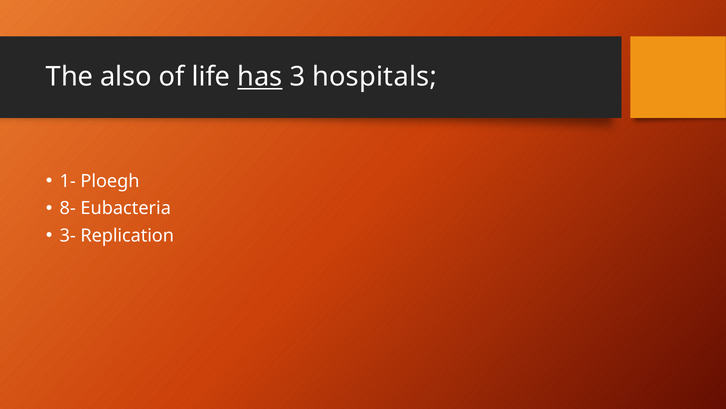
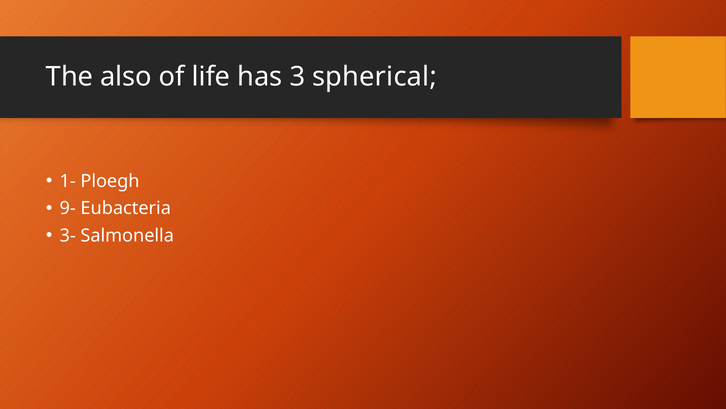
has underline: present -> none (260, 77)
hospitals: hospitals -> spherical (375, 77)
8-: 8- -> 9- (68, 208)
Replication: Replication -> Salmonella (127, 235)
